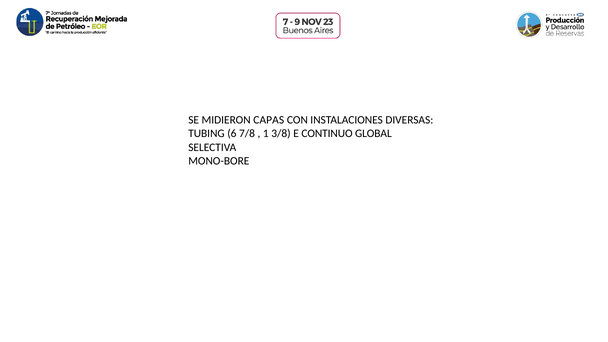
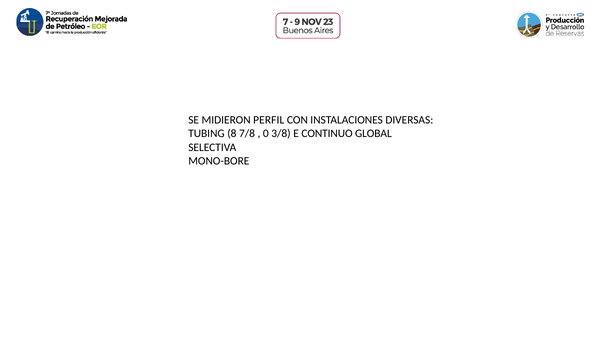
CAPAS: CAPAS -> PERFIL (269, 120)
6: 6 -> 8 (232, 134)
1: 1 -> 0 (266, 134)
